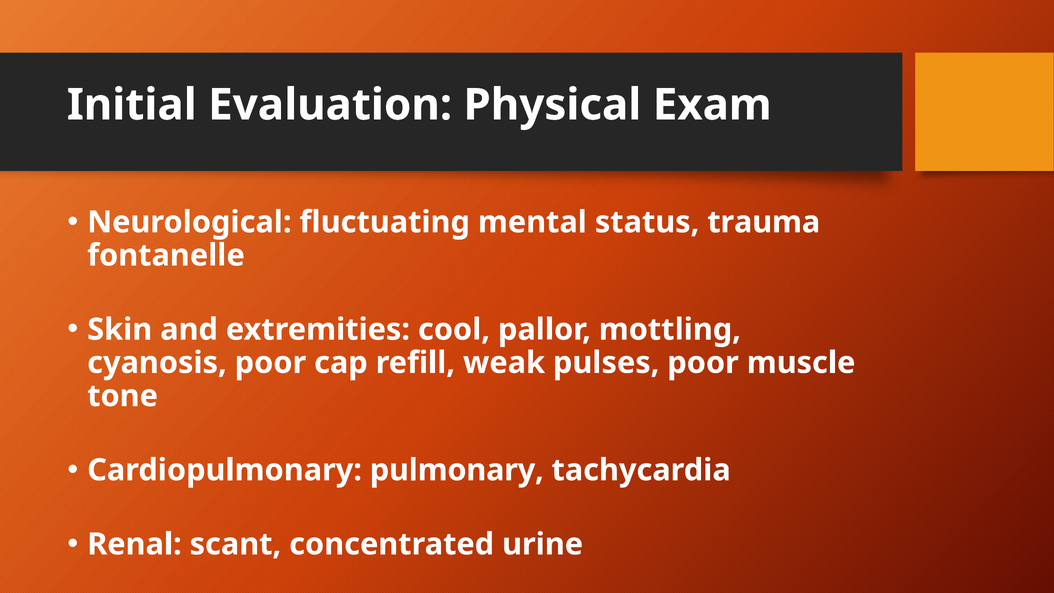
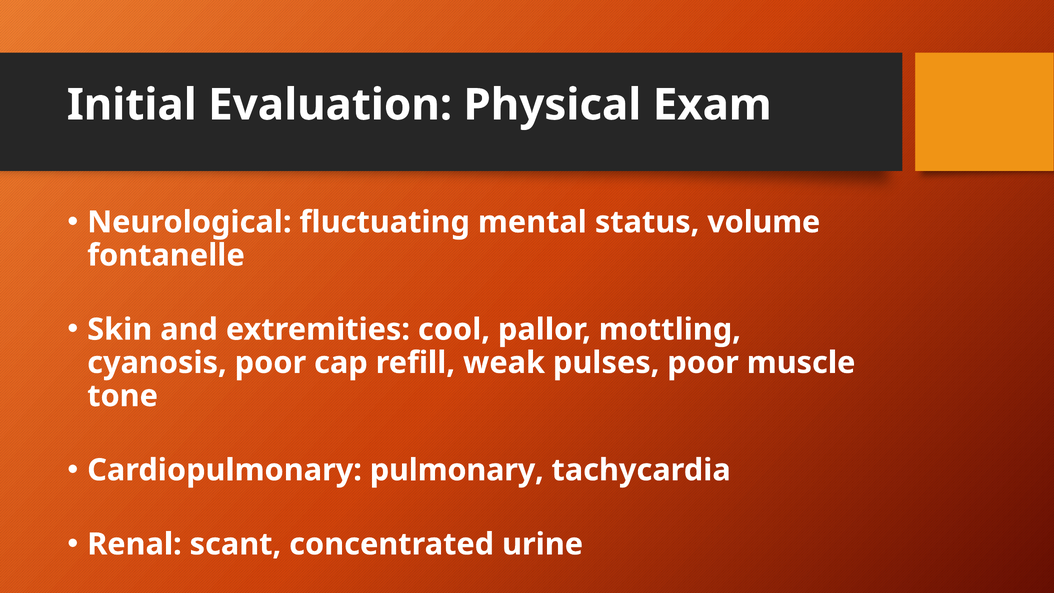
trauma: trauma -> volume (764, 222)
